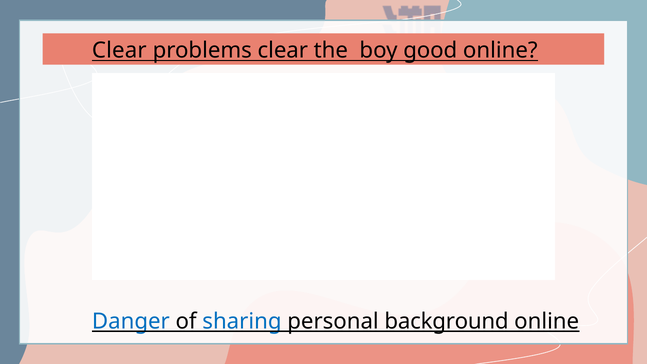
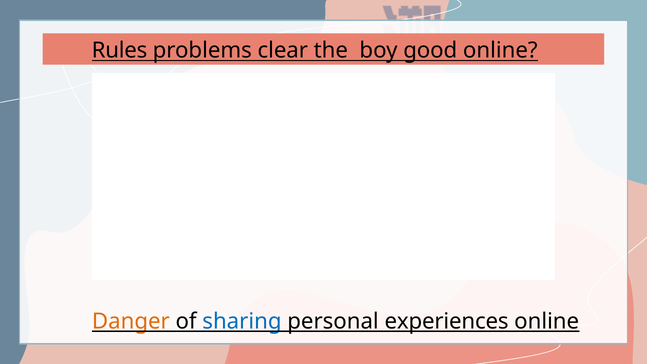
Clear: Clear -> Rules (120, 51)
Danger colour: blue -> orange (131, 321)
background: background -> experiences (447, 321)
